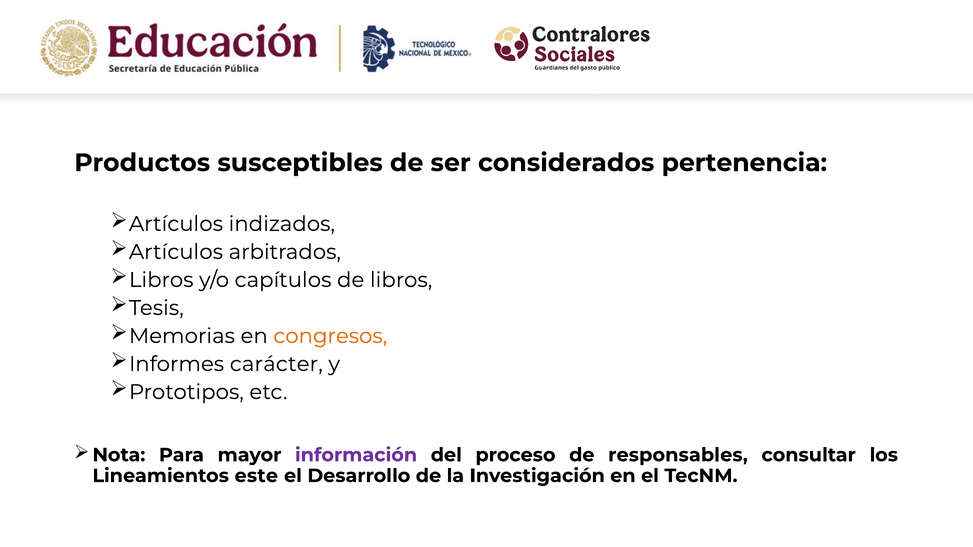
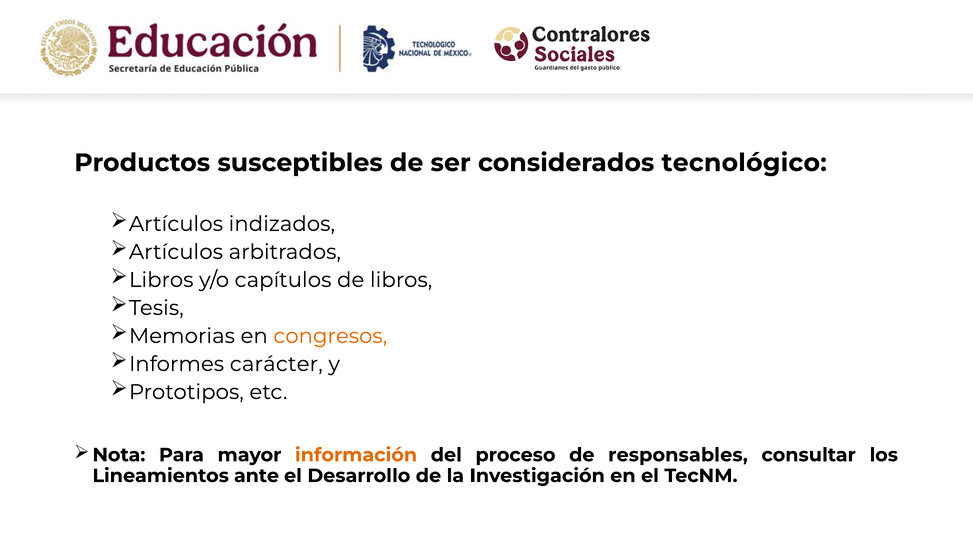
pertenencia: pertenencia -> tecnológico (744, 163)
información colour: purple -> orange (356, 455)
este: este -> ante (256, 476)
